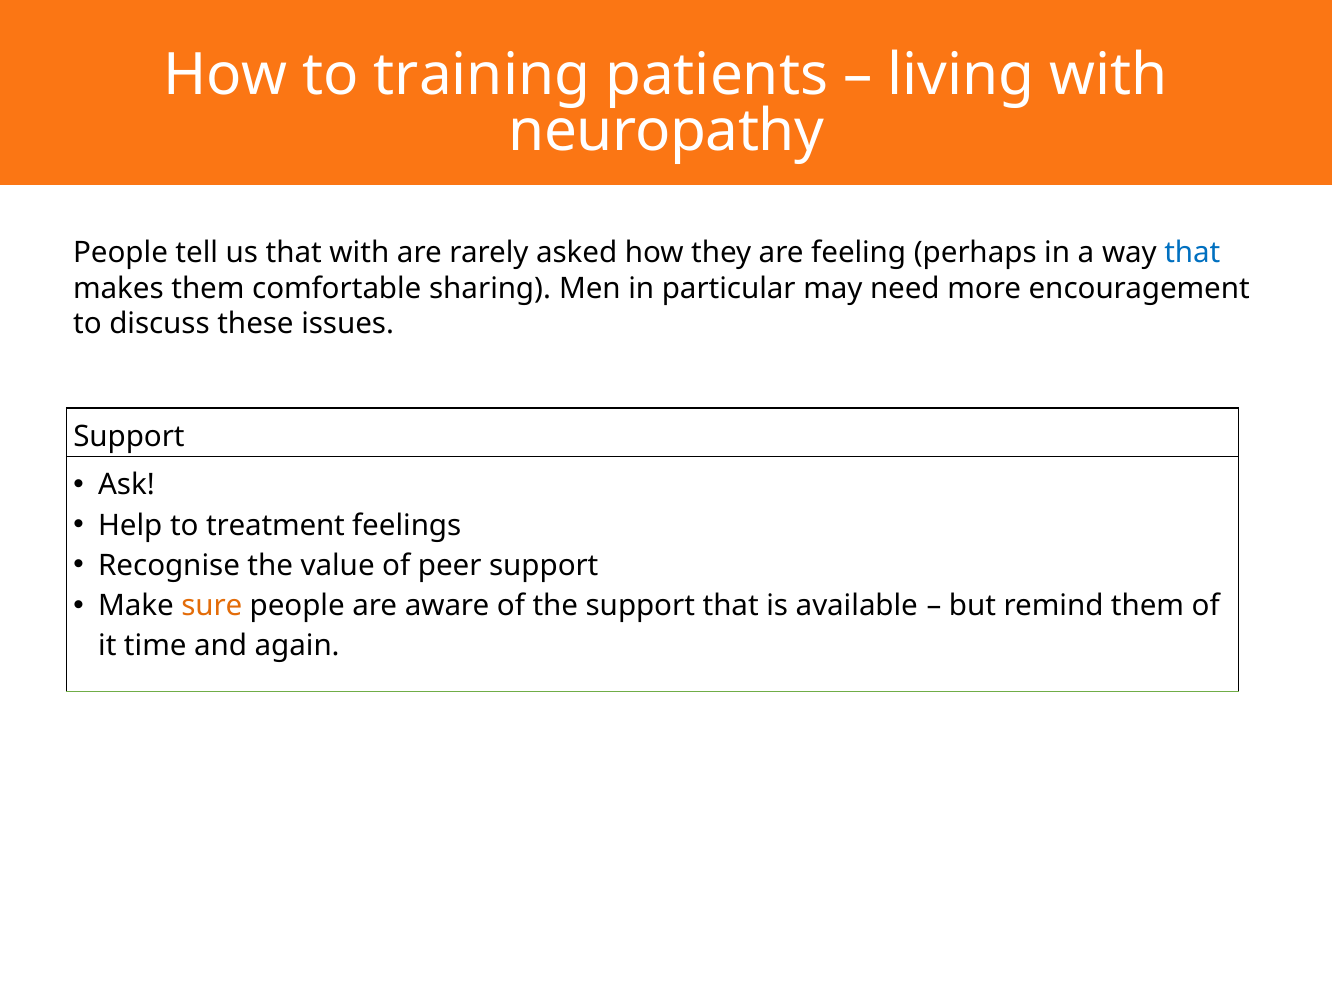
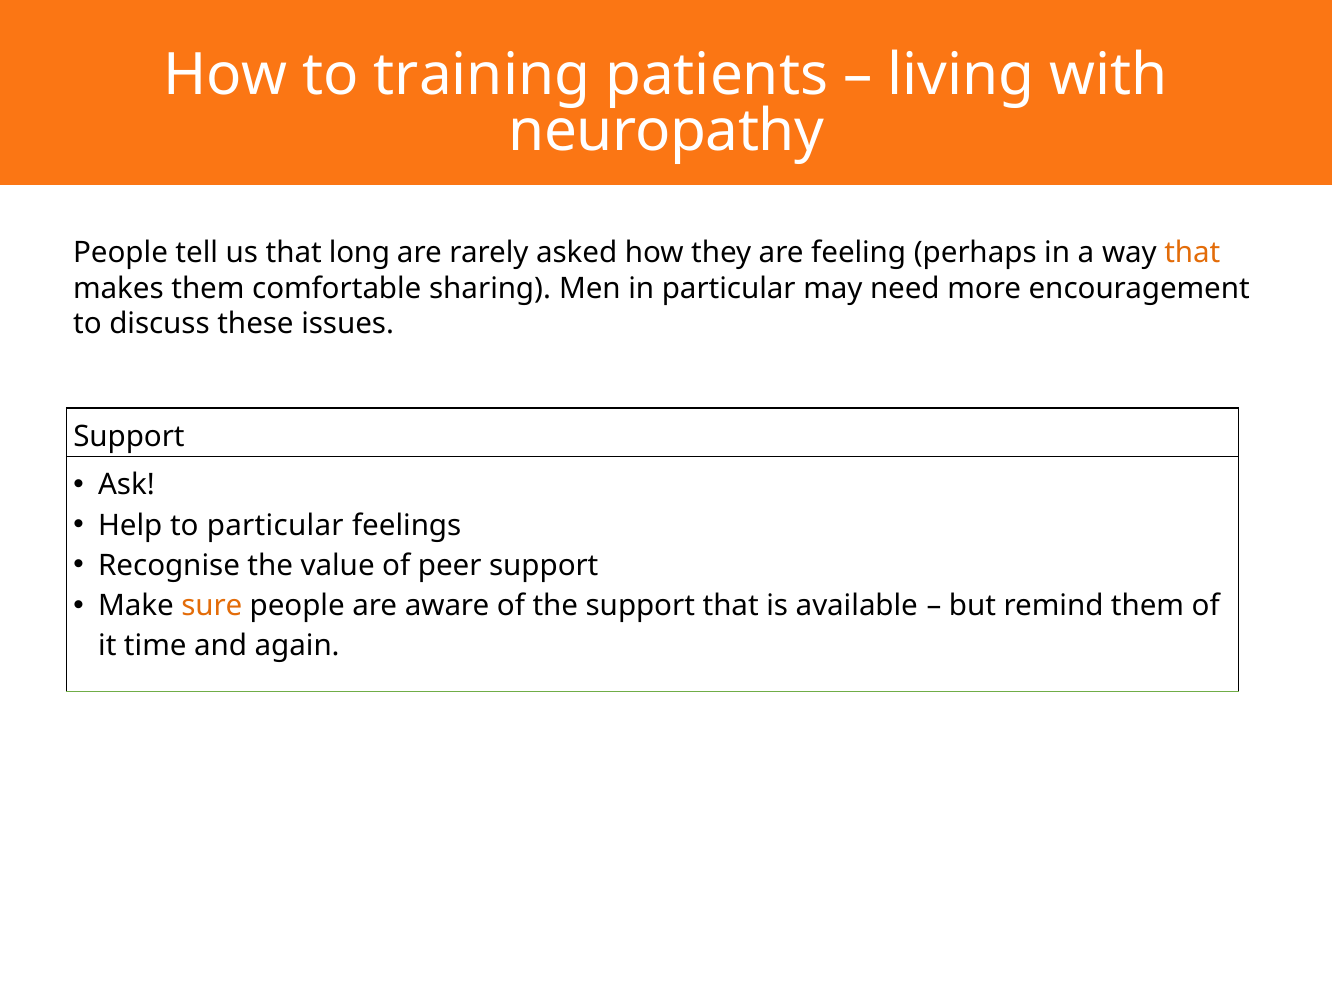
that with: with -> long (360, 253)
that colour: blue -> orange (1192, 253)
to treatment: treatment -> particular (275, 525)
